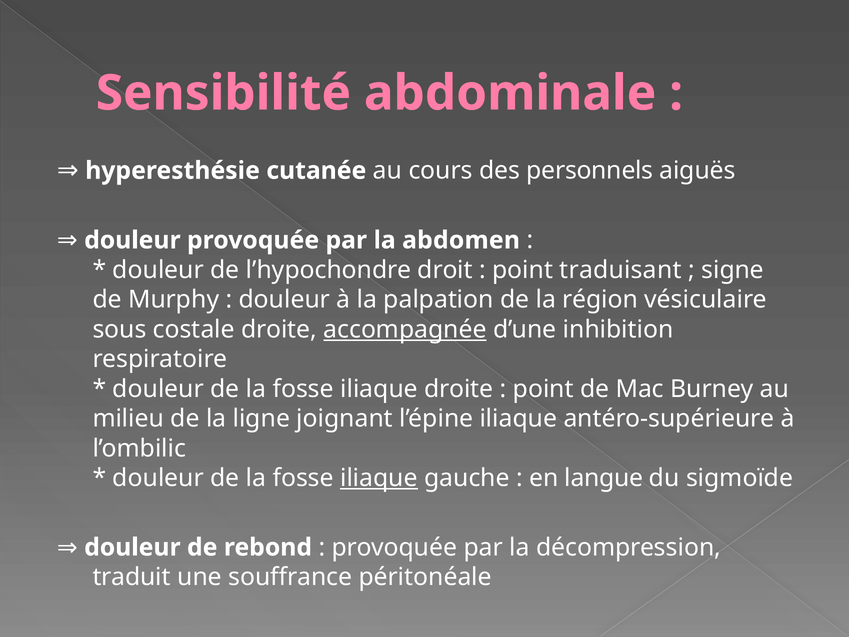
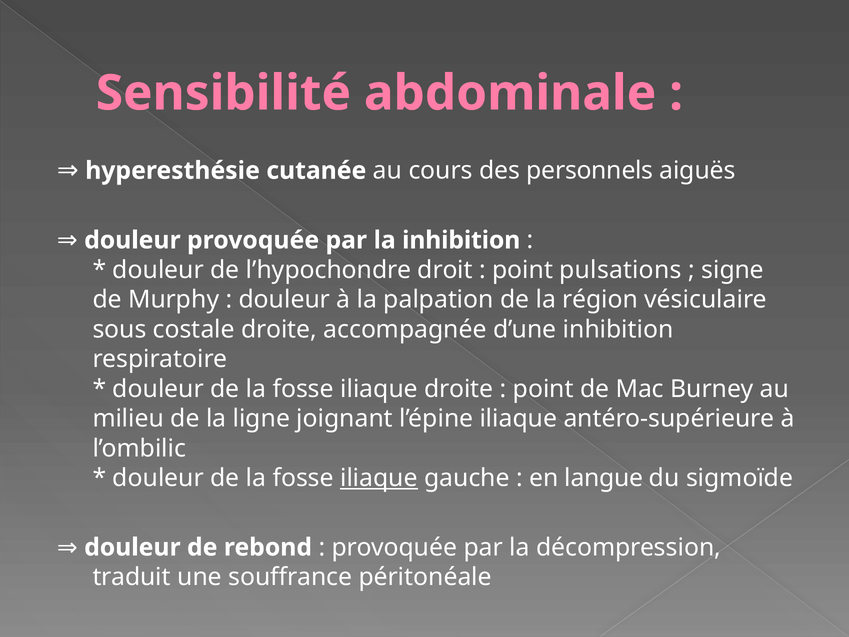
la abdomen: abdomen -> inhibition (461, 240)
traduisant: traduisant -> pulsations (621, 270)
accompagnée underline: present -> none (405, 329)
